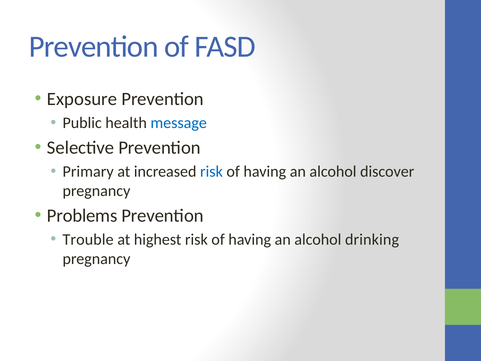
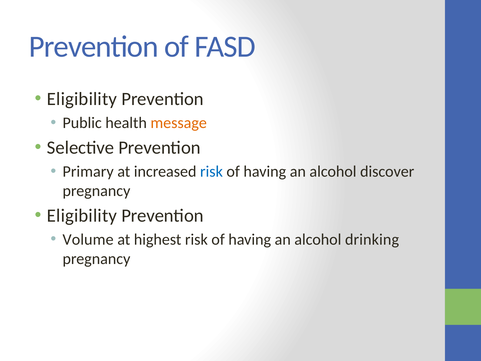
Exposure: Exposure -> Eligibility (82, 99)
message colour: blue -> orange (179, 123)
Problems: Problems -> Eligibility (82, 216)
Trouble: Trouble -> Volume (88, 239)
